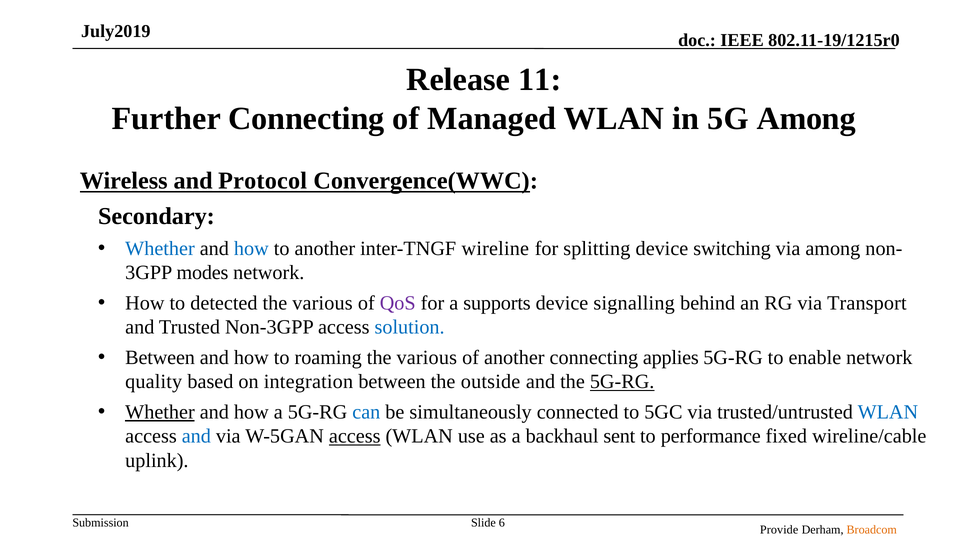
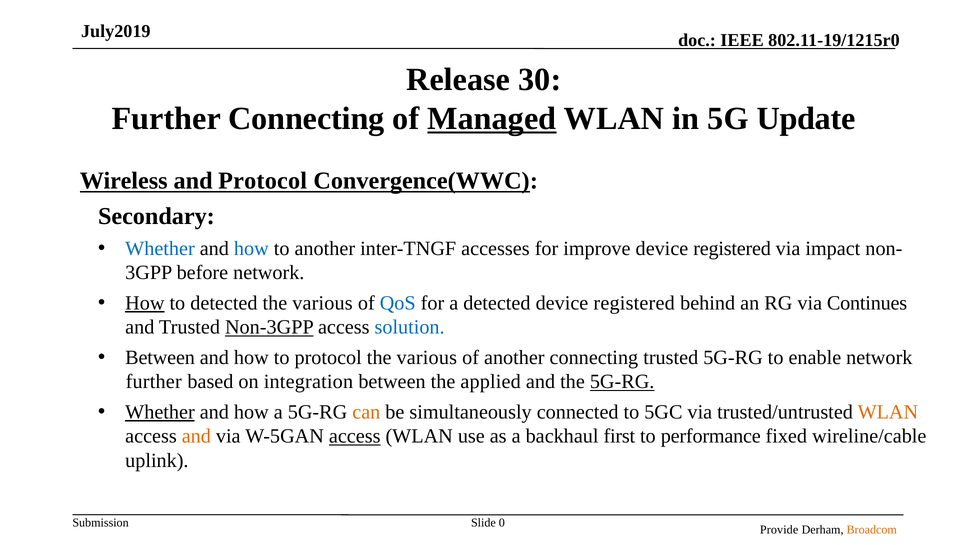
11: 11 -> 30 (540, 80)
Managed underline: none -> present (492, 118)
5G Among: Among -> Update (806, 118)
wireline: wireline -> accesses (495, 248)
splitting: splitting -> improve (597, 248)
switching: switching -> registered (732, 248)
via among: among -> impact (833, 248)
modes: modes -> before (202, 272)
How underline: none -> present (145, 303)
QoS colour: purple -> blue (398, 303)
a supports: supports -> detected (497, 303)
signalling: signalling -> registered (634, 303)
Transport: Transport -> Continues (867, 303)
Non-3GPP underline: none -> present (269, 327)
to roaming: roaming -> protocol (328, 357)
connecting applies: applies -> trusted (671, 357)
quality: quality -> further (154, 381)
outside: outside -> applied (491, 381)
can colour: blue -> orange (366, 412)
WLAN colour: blue -> orange (888, 412)
and colour: blue -> orange (196, 436)
sent: sent -> first (619, 436)
6: 6 -> 0 (502, 522)
